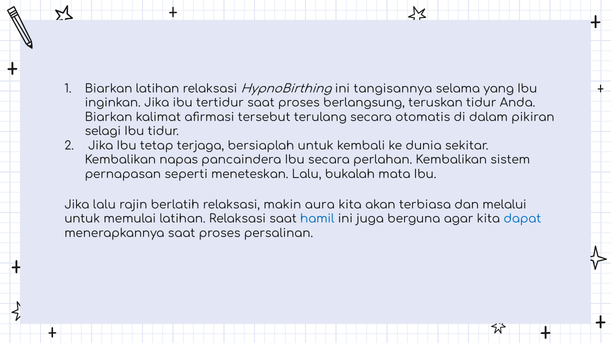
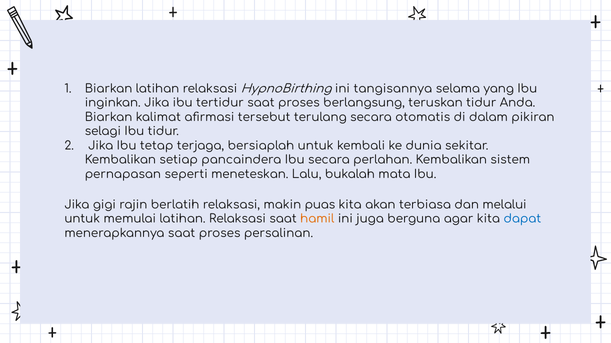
napas: napas -> setiap (179, 160)
Jika lalu: lalu -> gigi (104, 205)
aura: aura -> puas (320, 205)
hamil colour: blue -> orange (317, 219)
